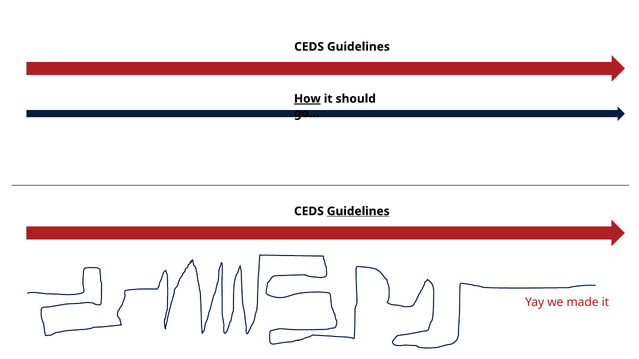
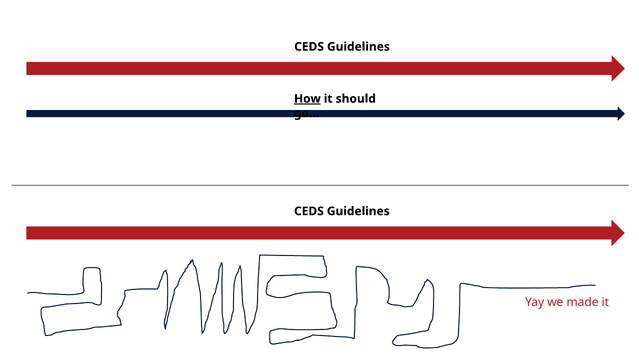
Guidelines underline: present -> none (358, 211)
